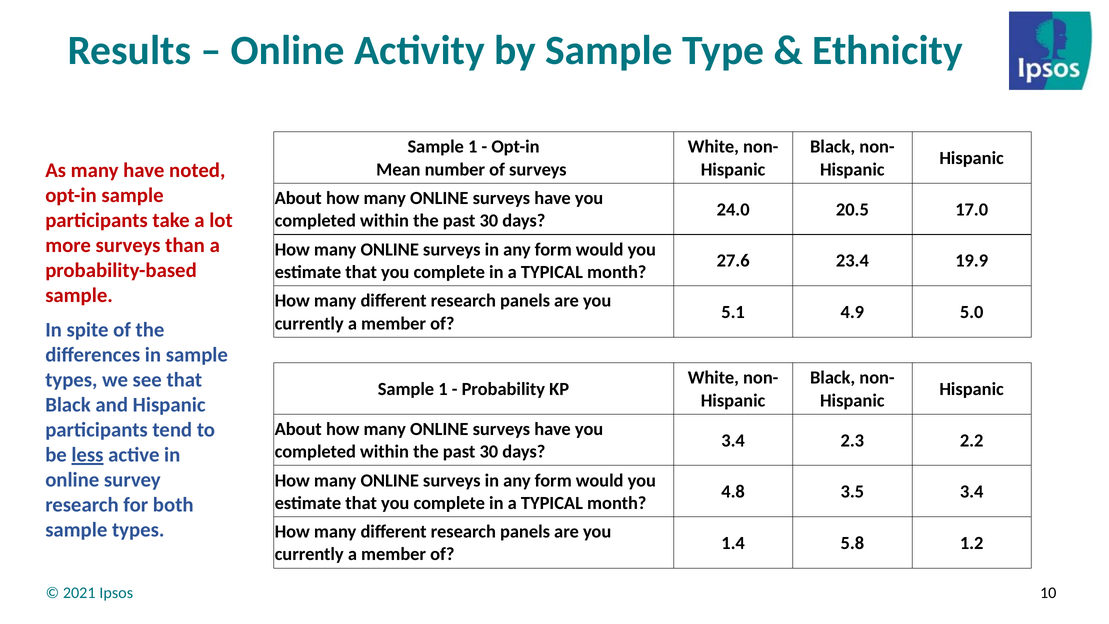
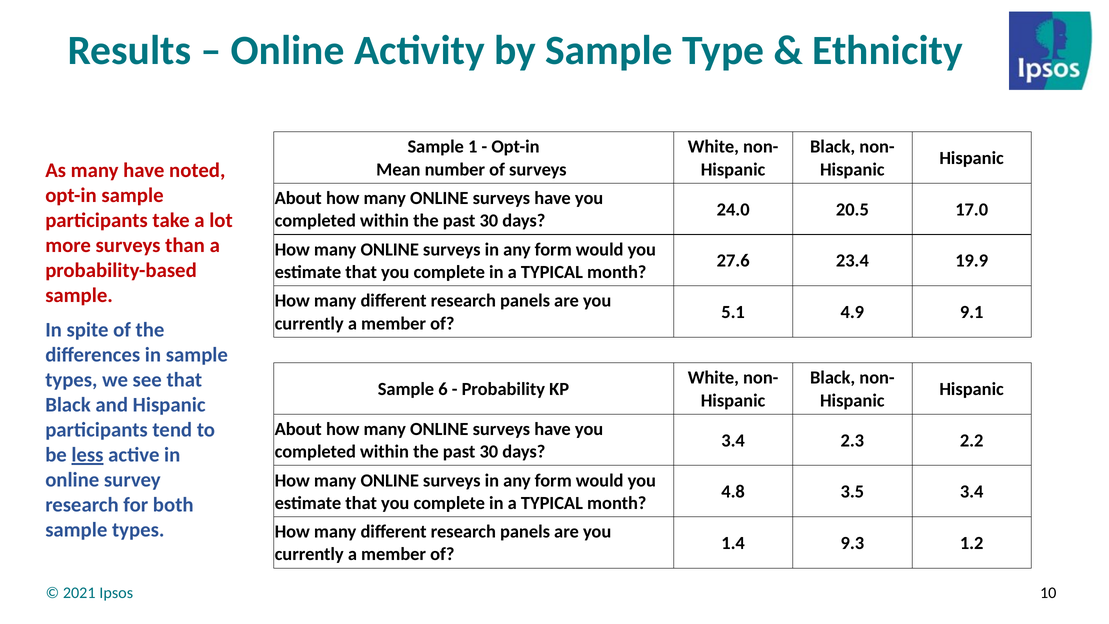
5.0: 5.0 -> 9.1 (972, 312)
1: 1 -> 6 (443, 389)
5.8: 5.8 -> 9.3 (852, 543)
